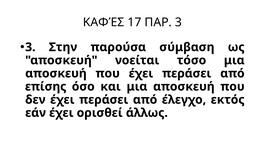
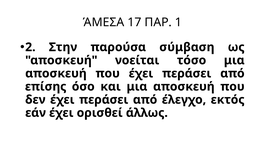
ΚΑΦΈΣ: ΚΑΦΈΣ -> ΆΜΕΣΑ (104, 22)
ΠΑΡ 3: 3 -> 1 (178, 22)
3: 3 -> 2 (30, 47)
